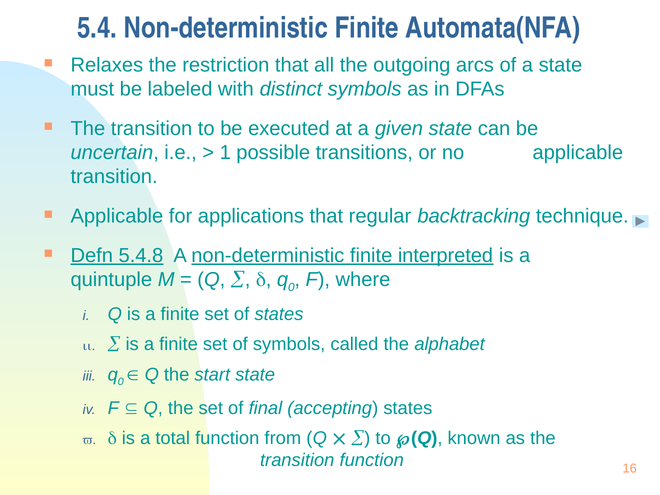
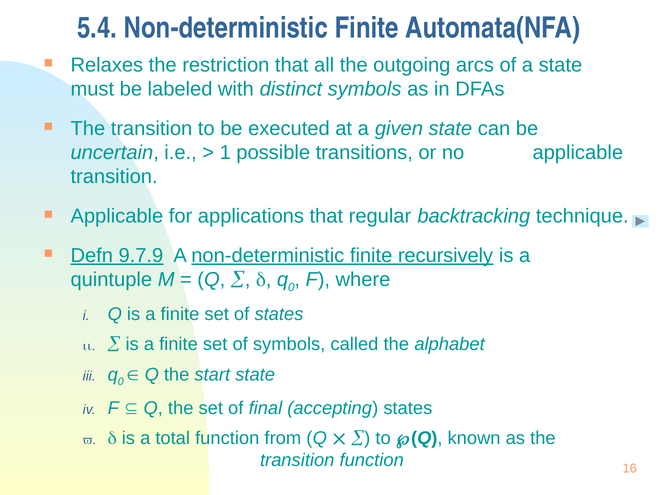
5.4.8: 5.4.8 -> 9.7.9 (141, 255)
interpreted: interpreted -> recursively (445, 255)
